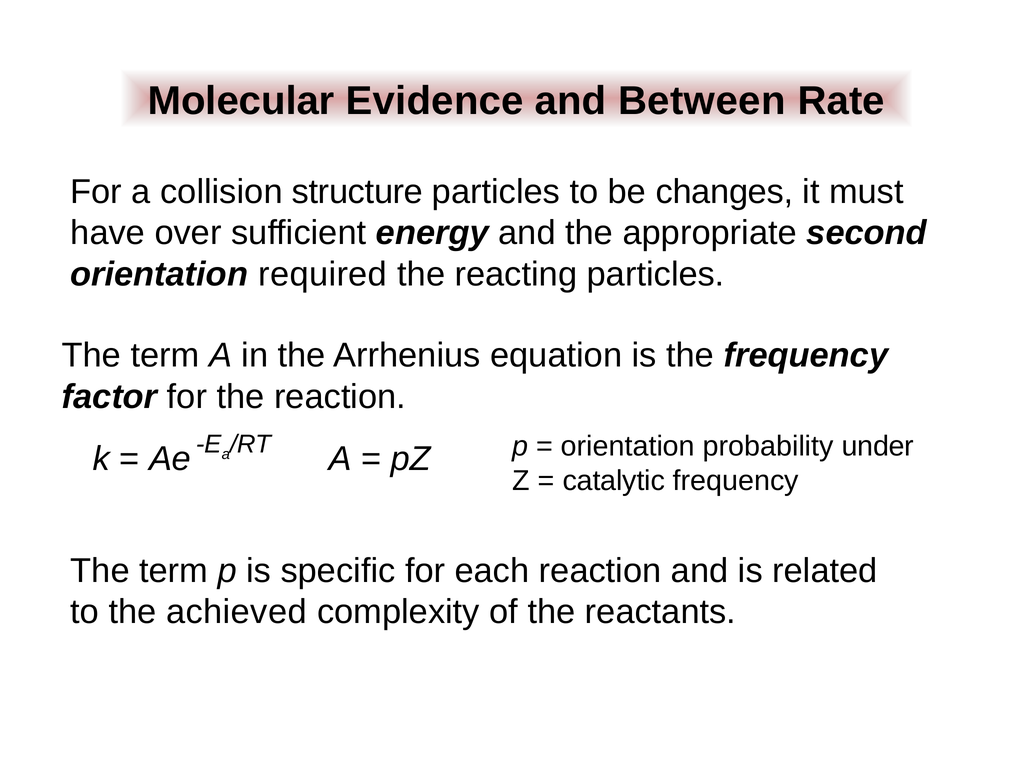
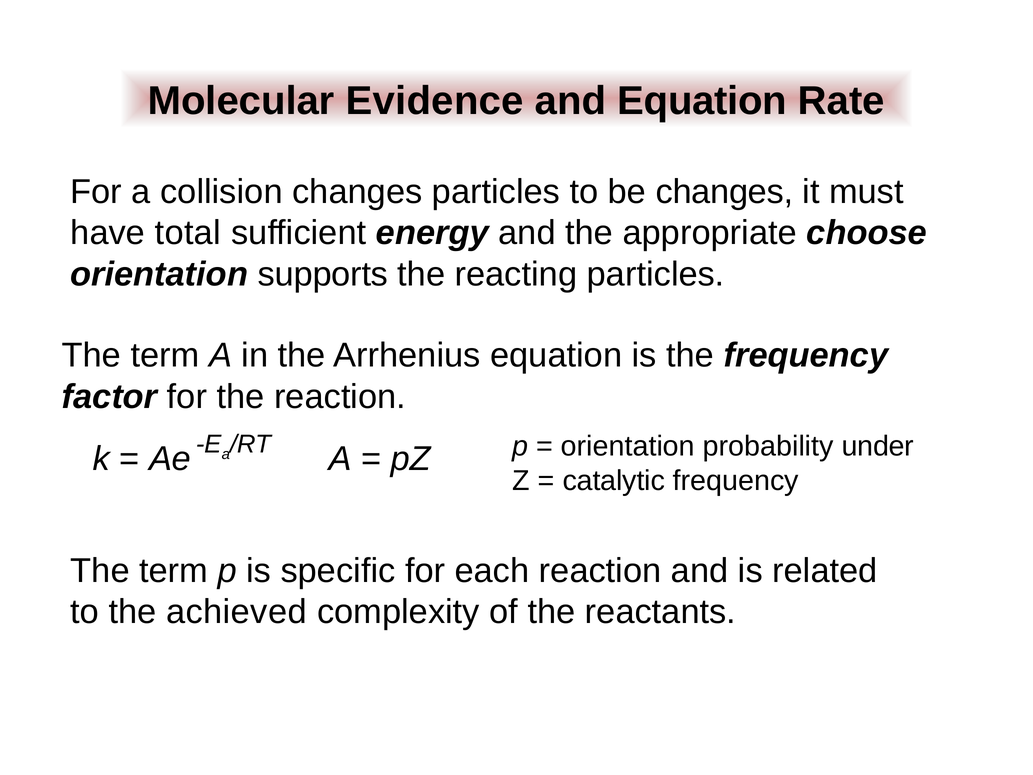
and Between: Between -> Equation (702, 101)
collision structure: structure -> changes (357, 192)
over: over -> total (188, 233)
second: second -> choose (867, 233)
required: required -> supports (323, 274)
